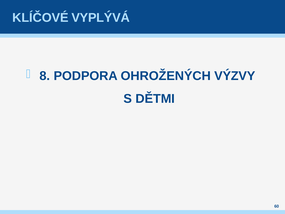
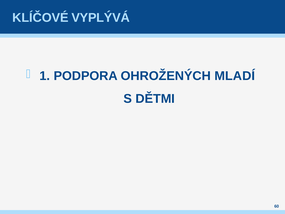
8: 8 -> 1 (45, 76)
VÝZVY: VÝZVY -> MLADÍ (235, 76)
